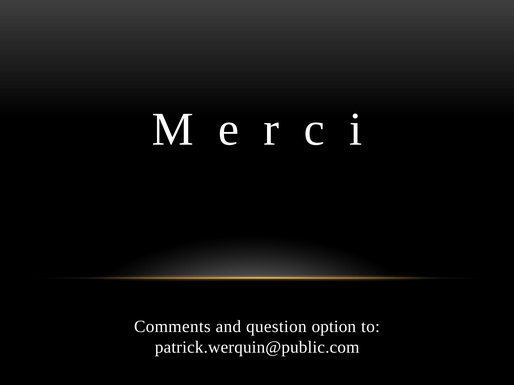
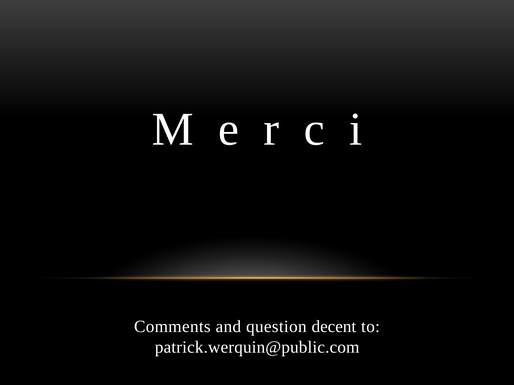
option: option -> decent (334, 327)
